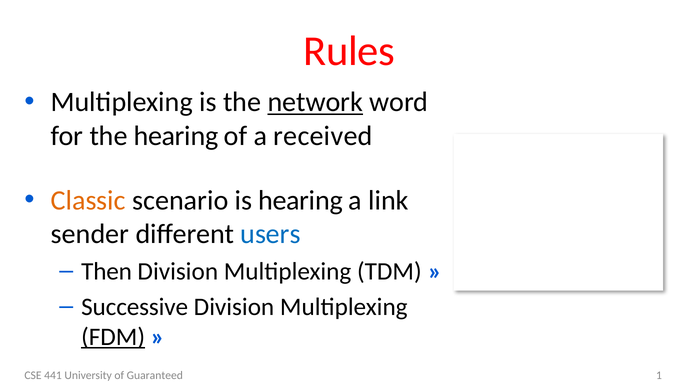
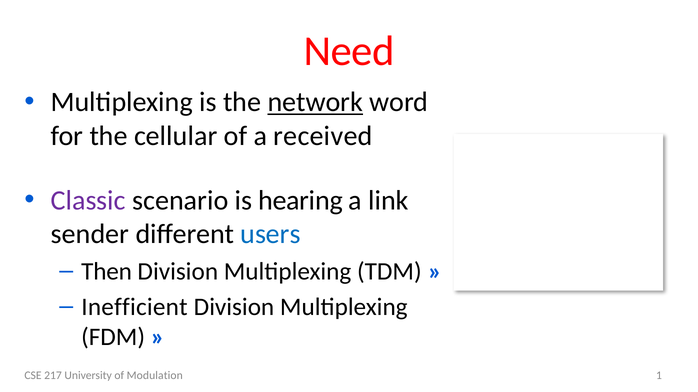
Rules: Rules -> Need (349, 51)
the hearing: hearing -> cellular (176, 136)
Classic colour: orange -> purple (88, 201)
Successive: Successive -> Inefficient (134, 307)
FDM underline: present -> none (113, 338)
441: 441 -> 217 (53, 376)
Guaranteed: Guaranteed -> Modulation (155, 376)
